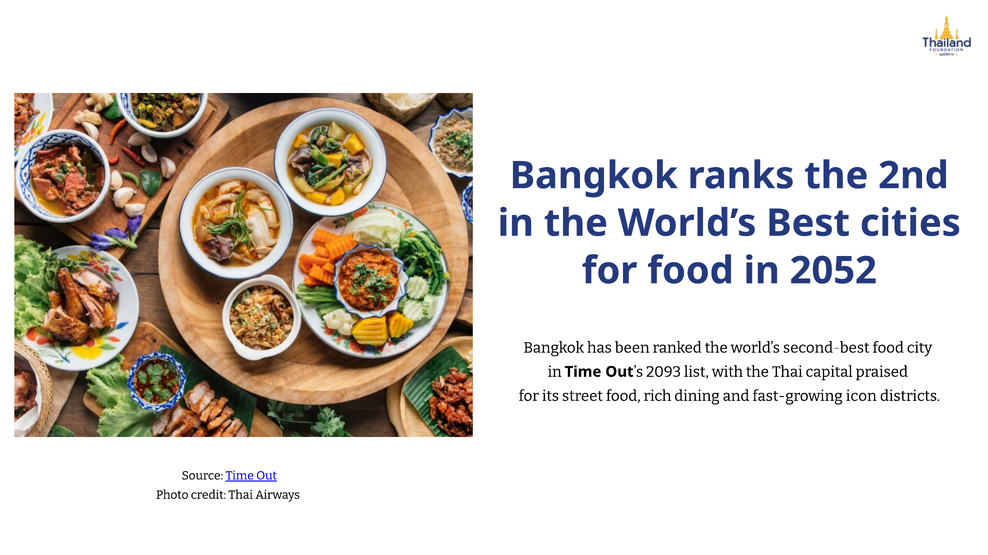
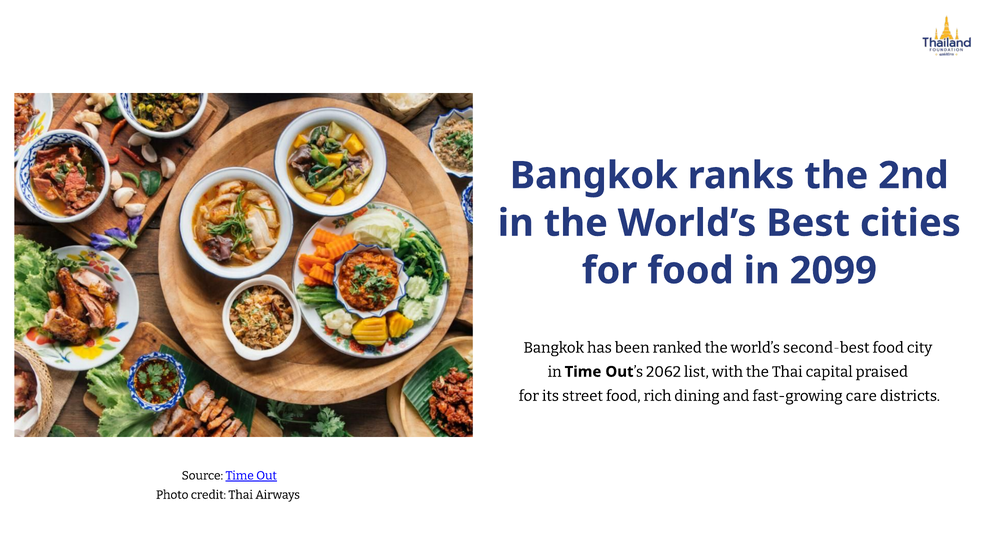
2052: 2052 -> 2099 (833, 271)
2093: 2093 -> 2062 (664, 372)
icon: icon -> care (861, 396)
